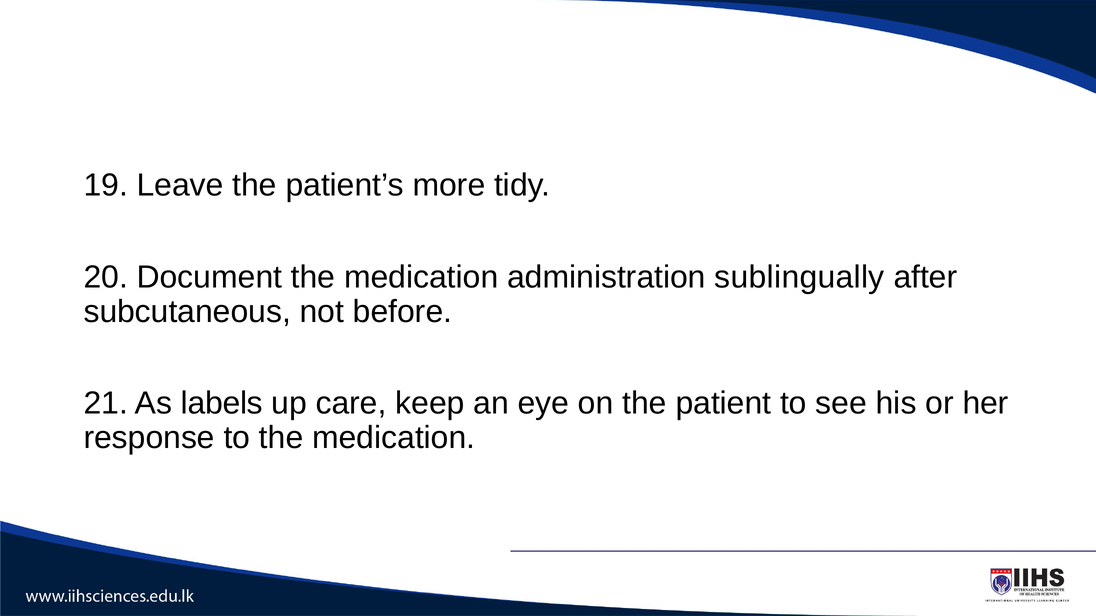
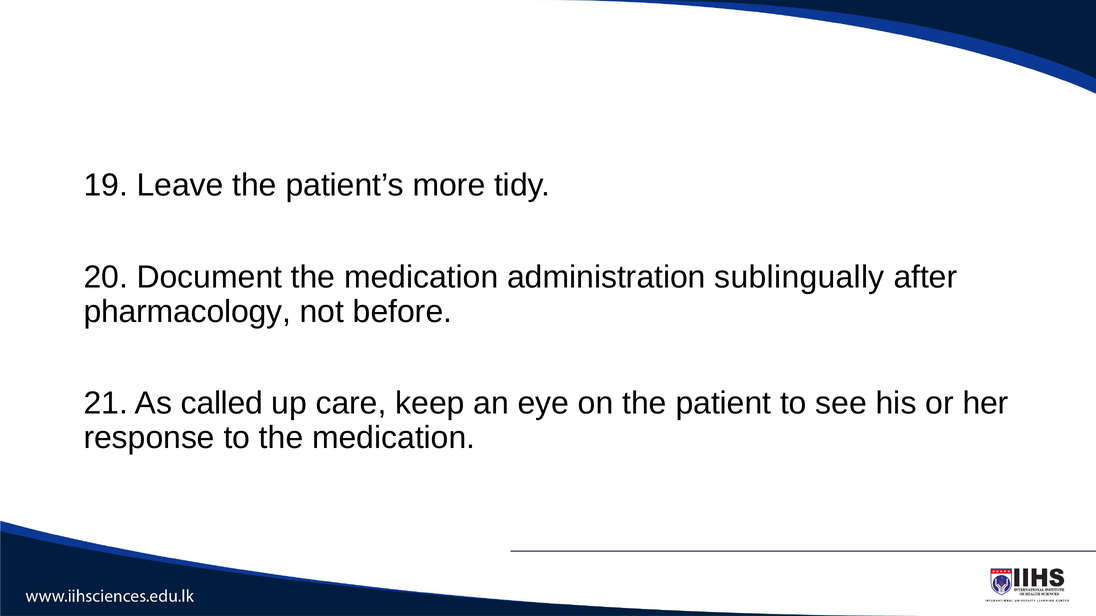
subcutaneous: subcutaneous -> pharmacology (187, 312)
labels: labels -> called (222, 404)
